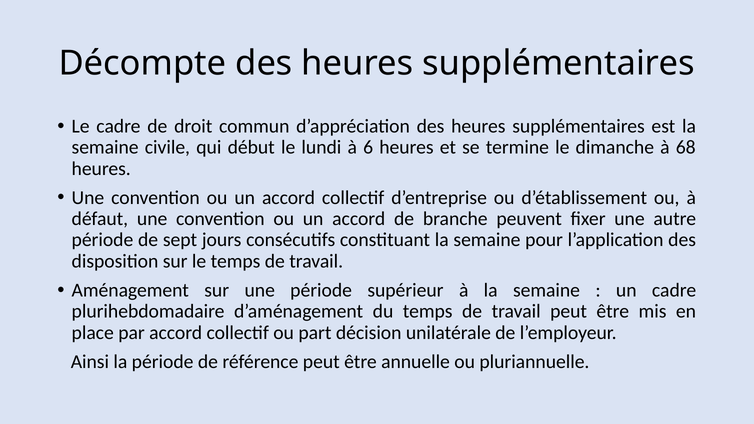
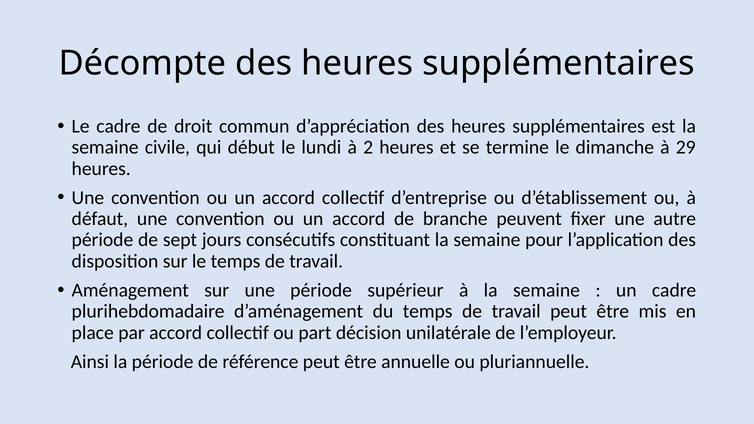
6: 6 -> 2 (368, 147)
68: 68 -> 29 (686, 147)
